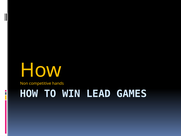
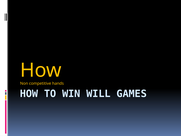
LEAD: LEAD -> WILL (98, 94)
